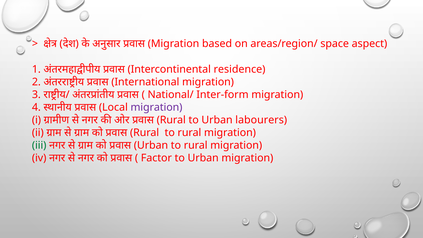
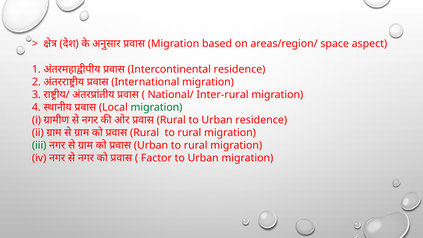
Inter-form: Inter-form -> Inter-rural (222, 95)
migration colour: purple -> green (156, 107)
Urban labourers: labourers -> residence (261, 120)
